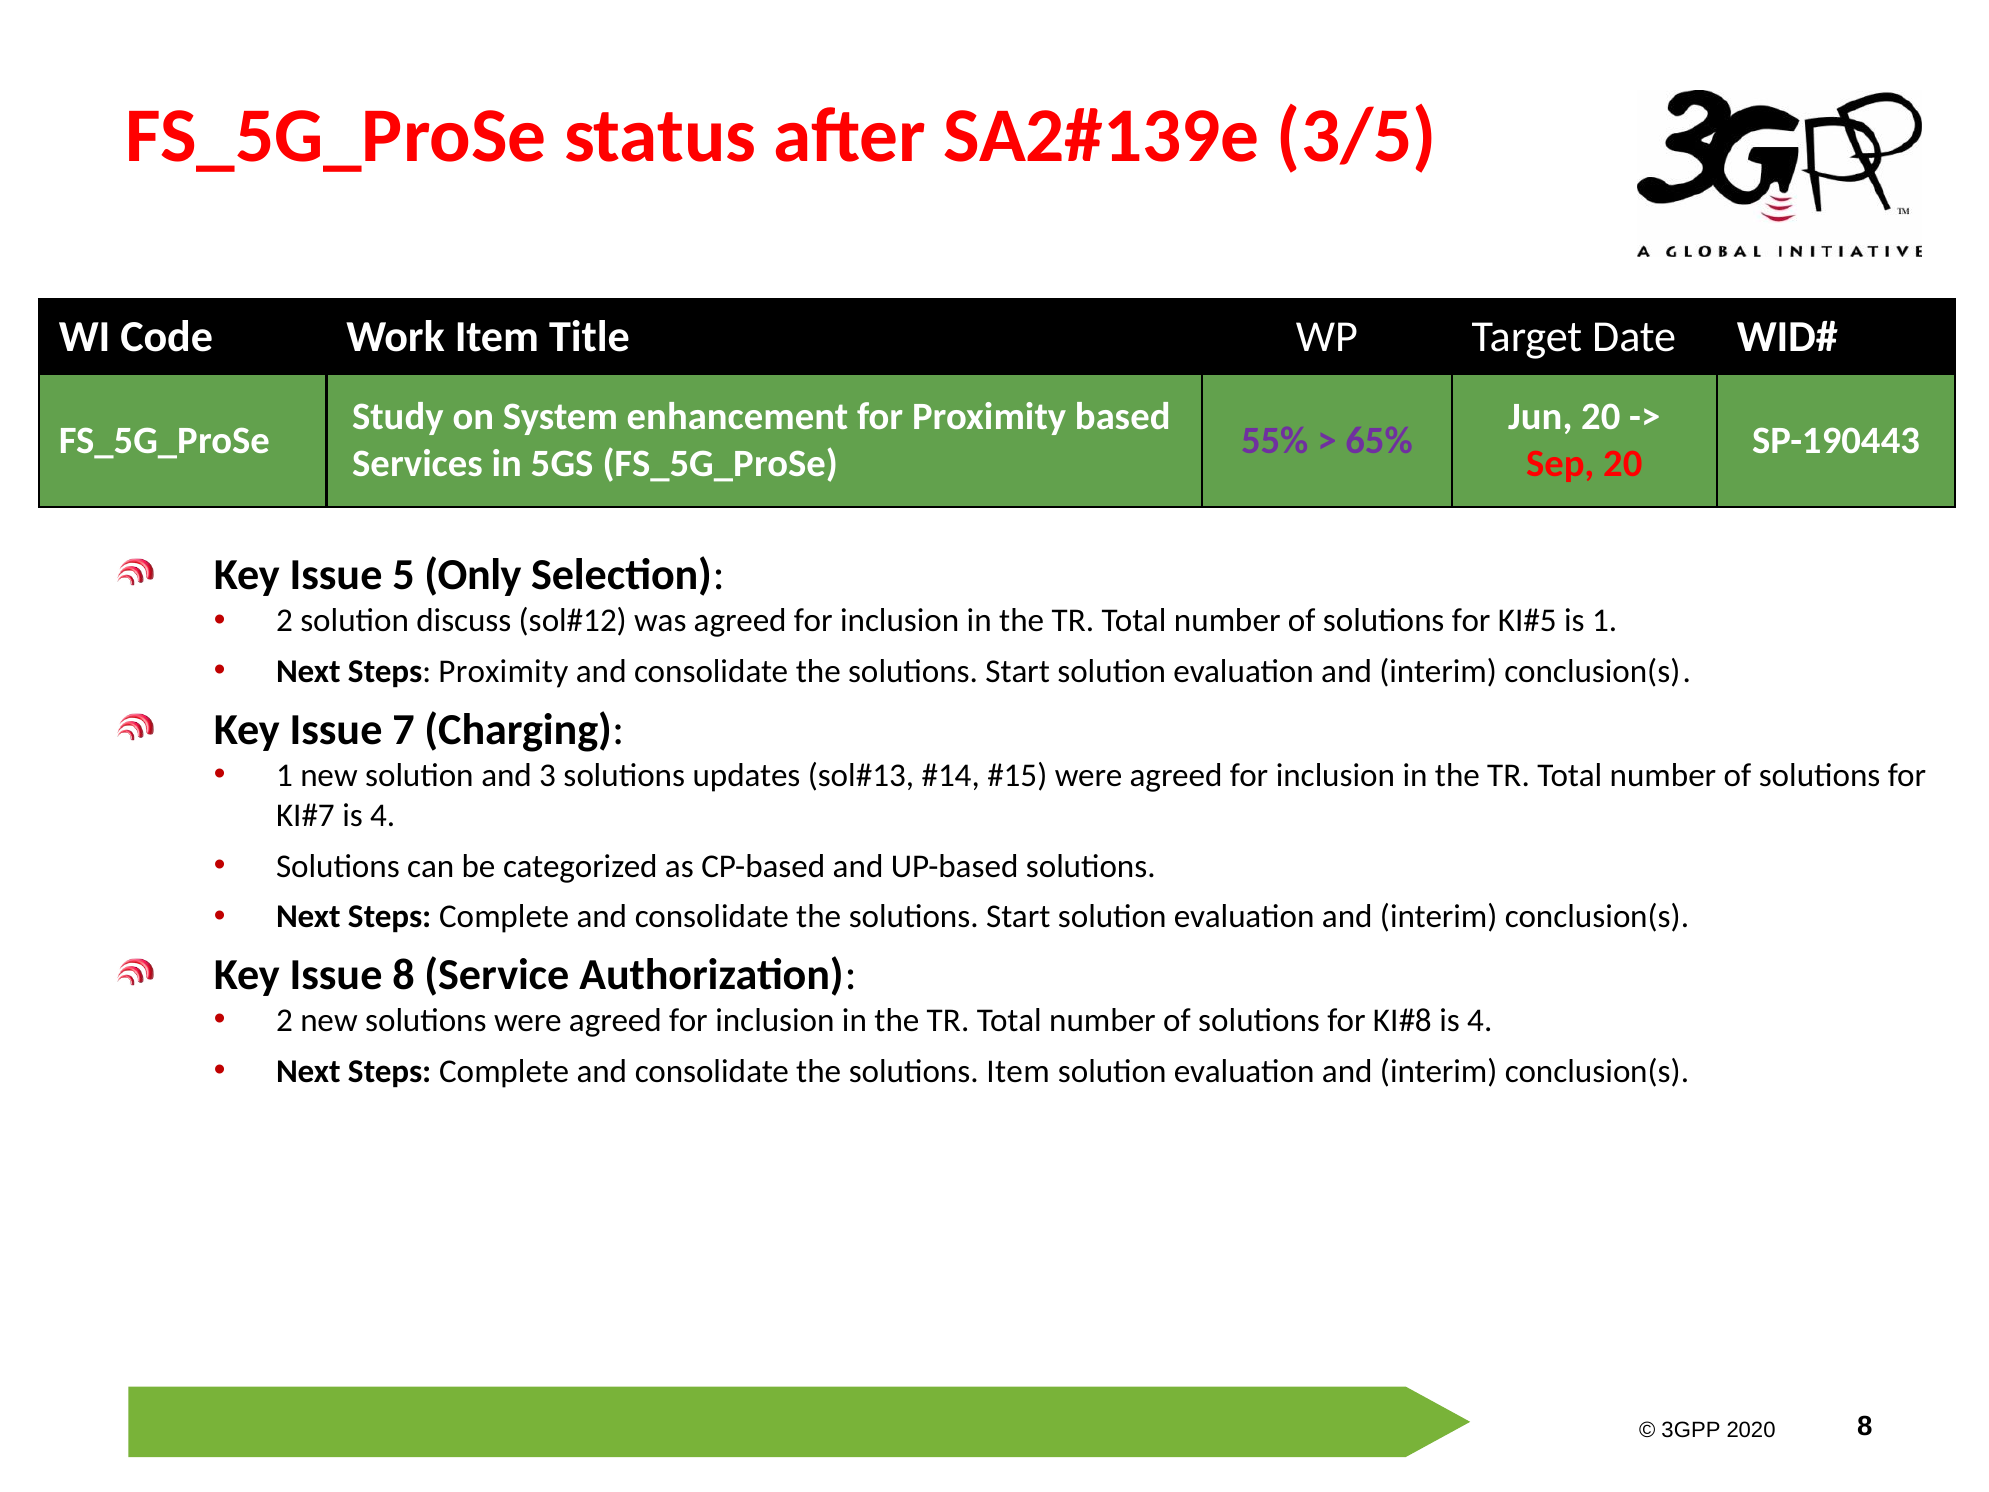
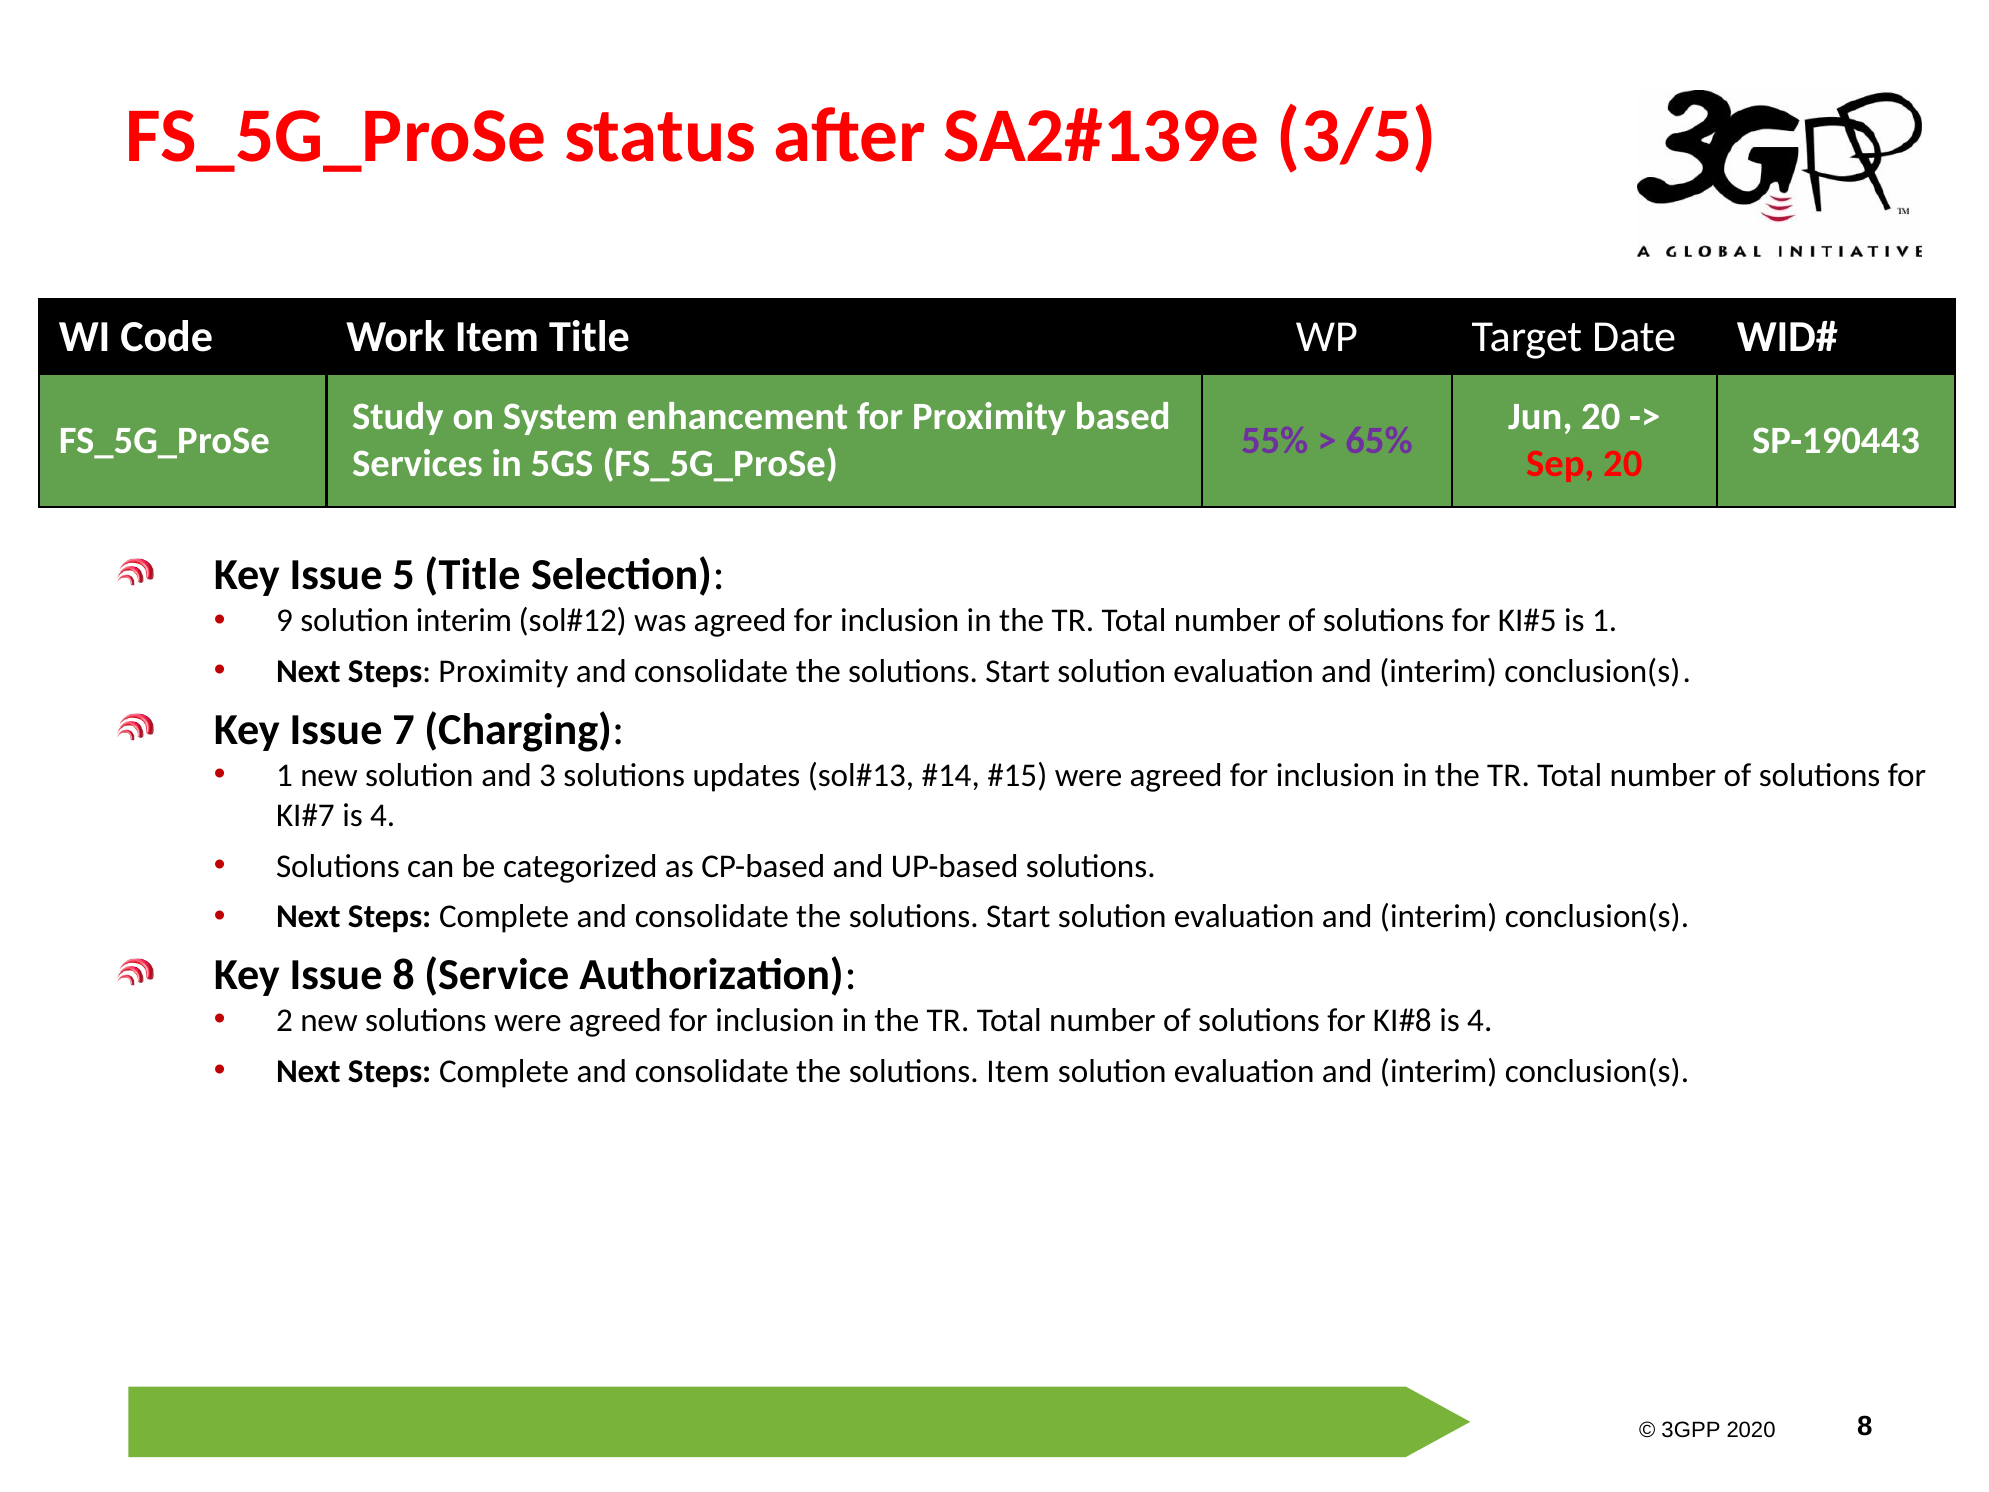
5 Only: Only -> Title (473, 575)
2: 2 -> 9 (284, 621)
solution discuss: discuss -> interim (464, 621)
